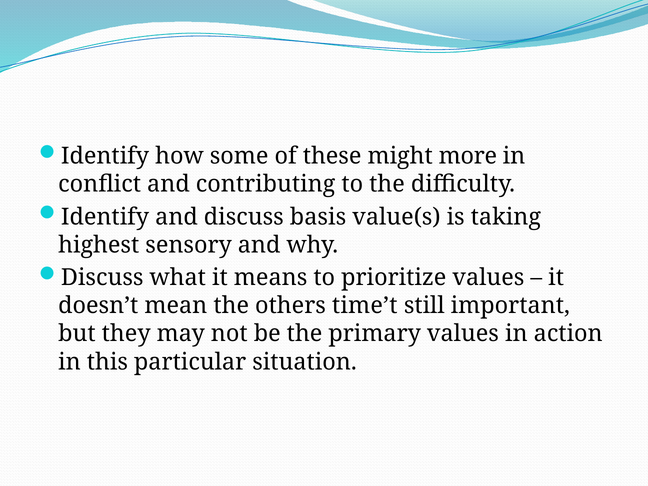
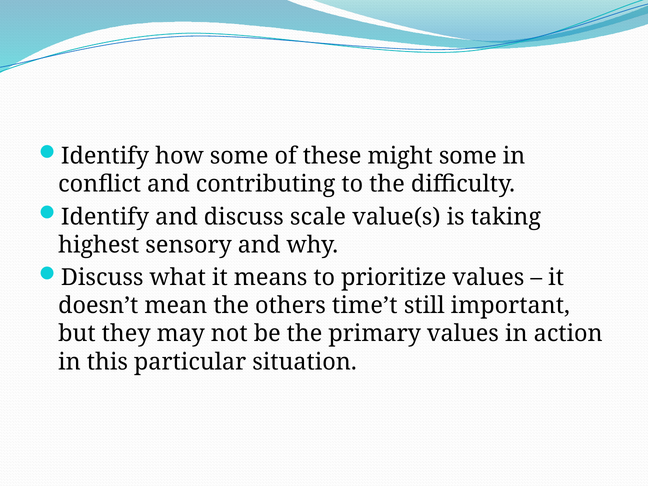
might more: more -> some (468, 156)
basis: basis -> scale (318, 217)
